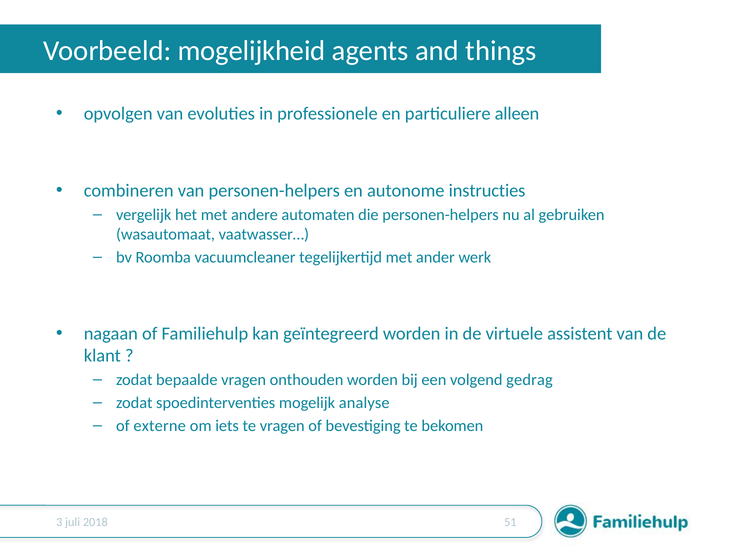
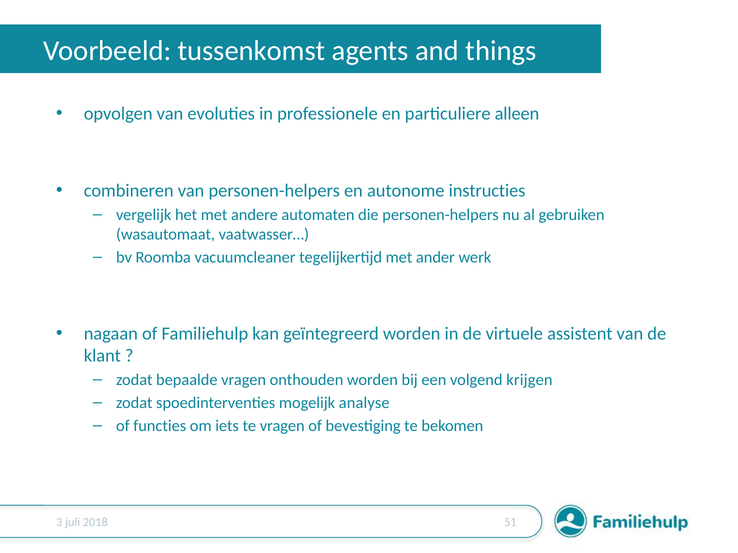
mogelijkheid: mogelijkheid -> tussenkomst (252, 51)
gedrag: gedrag -> krijgen (529, 380)
externe: externe -> functies (160, 426)
